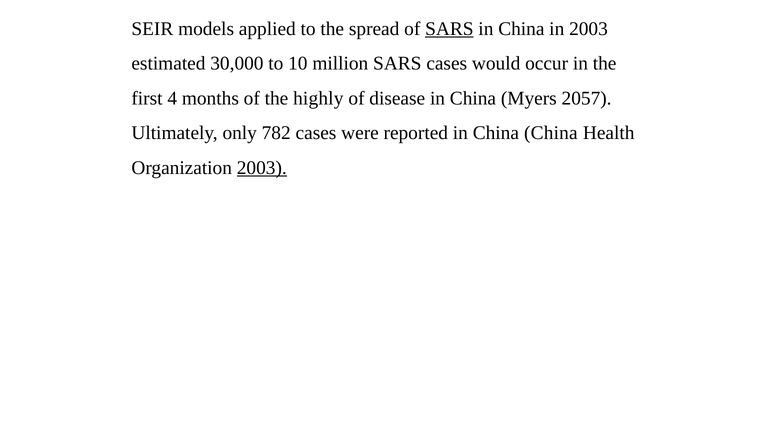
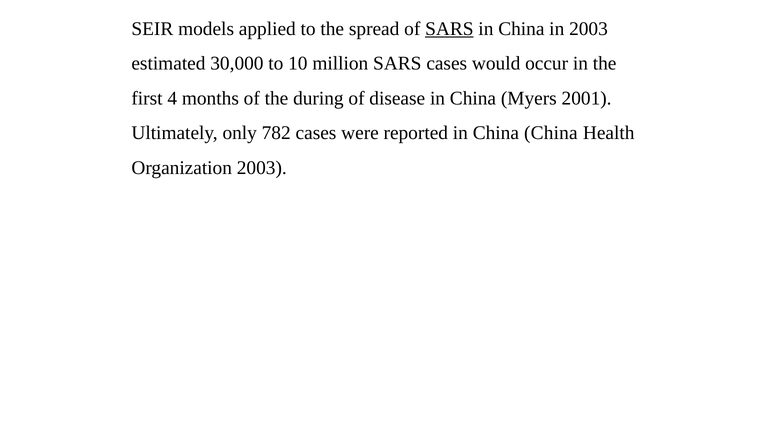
highly: highly -> during (318, 98)
2057: 2057 -> 2001 (587, 98)
2003 underline: present -> none (262, 168)
